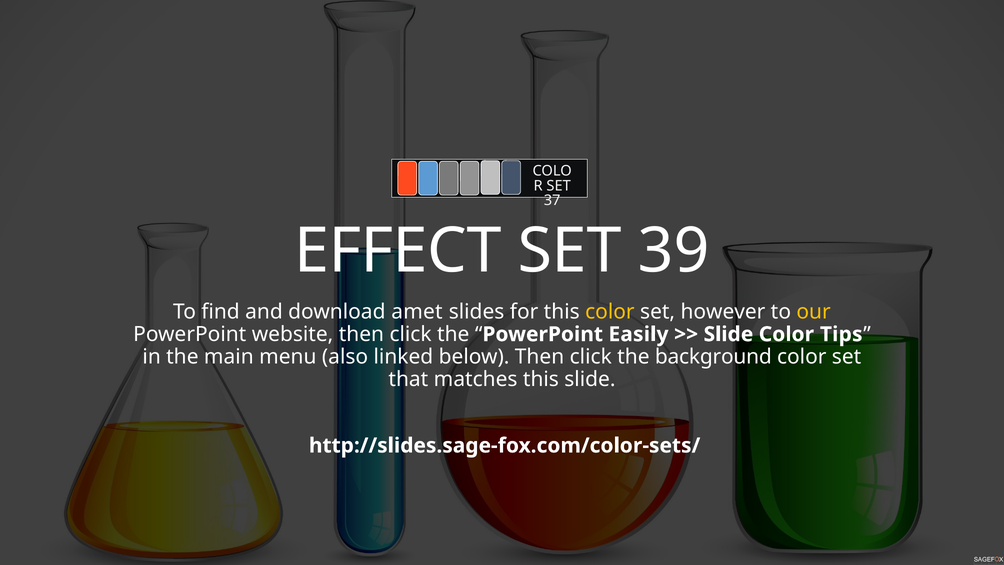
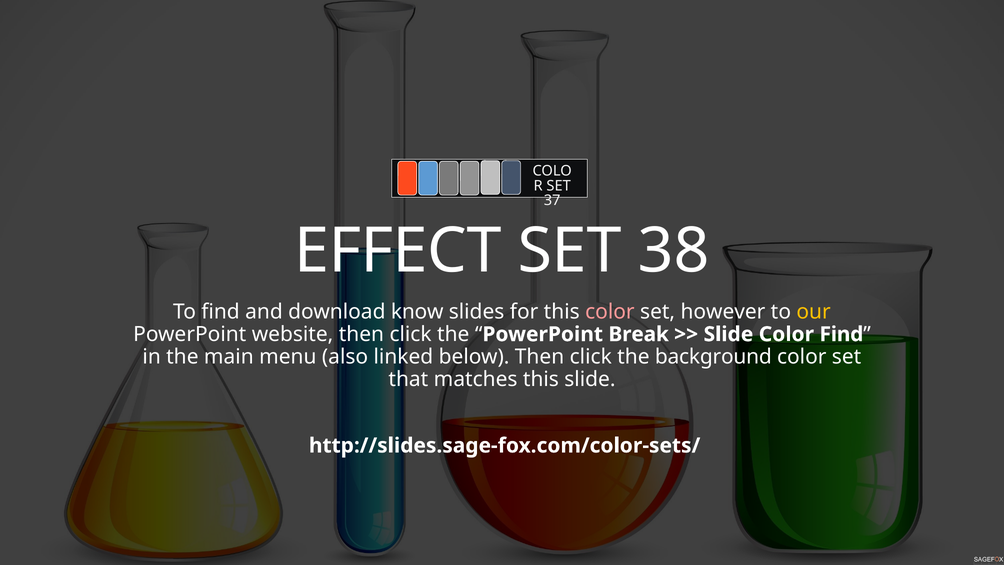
39: 39 -> 38 (674, 251)
amet: amet -> know (417, 312)
color colour: yellow -> pink (610, 312)
Easily: Easily -> Break (639, 334)
Color Tips: Tips -> Find (841, 334)
